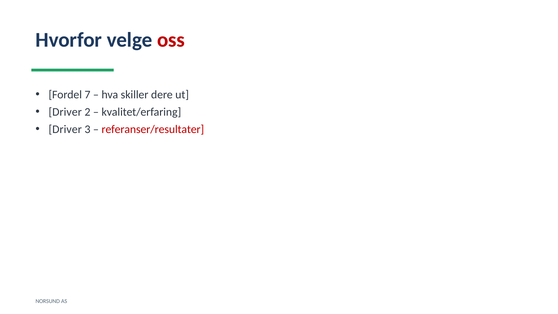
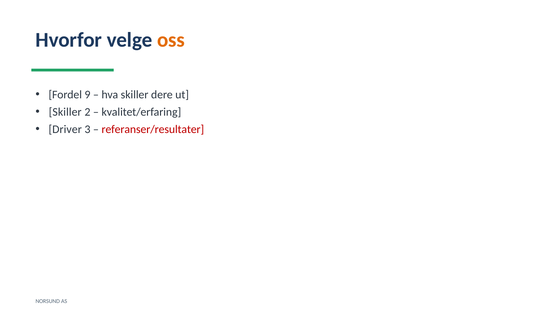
oss colour: red -> orange (171, 40)
7: 7 -> 9 (87, 95)
Driver: Driver -> Skiller (65, 112)
